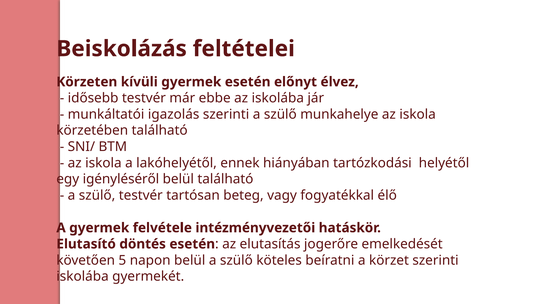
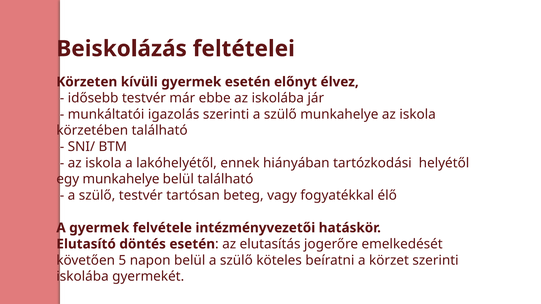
egy igényléséről: igényléséről -> munkahelye (121, 179)
